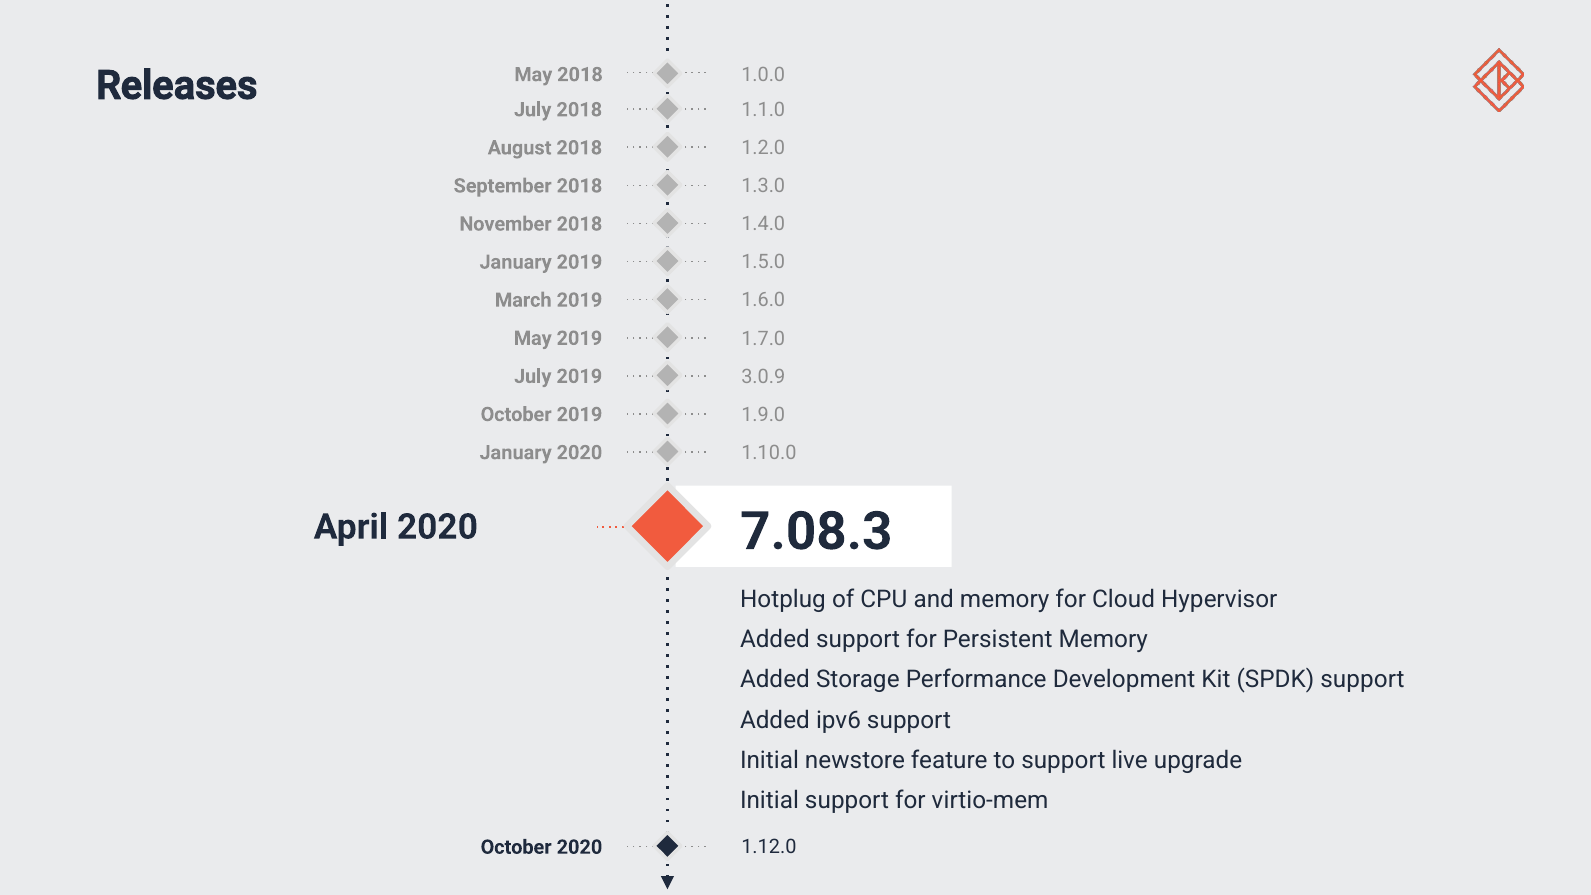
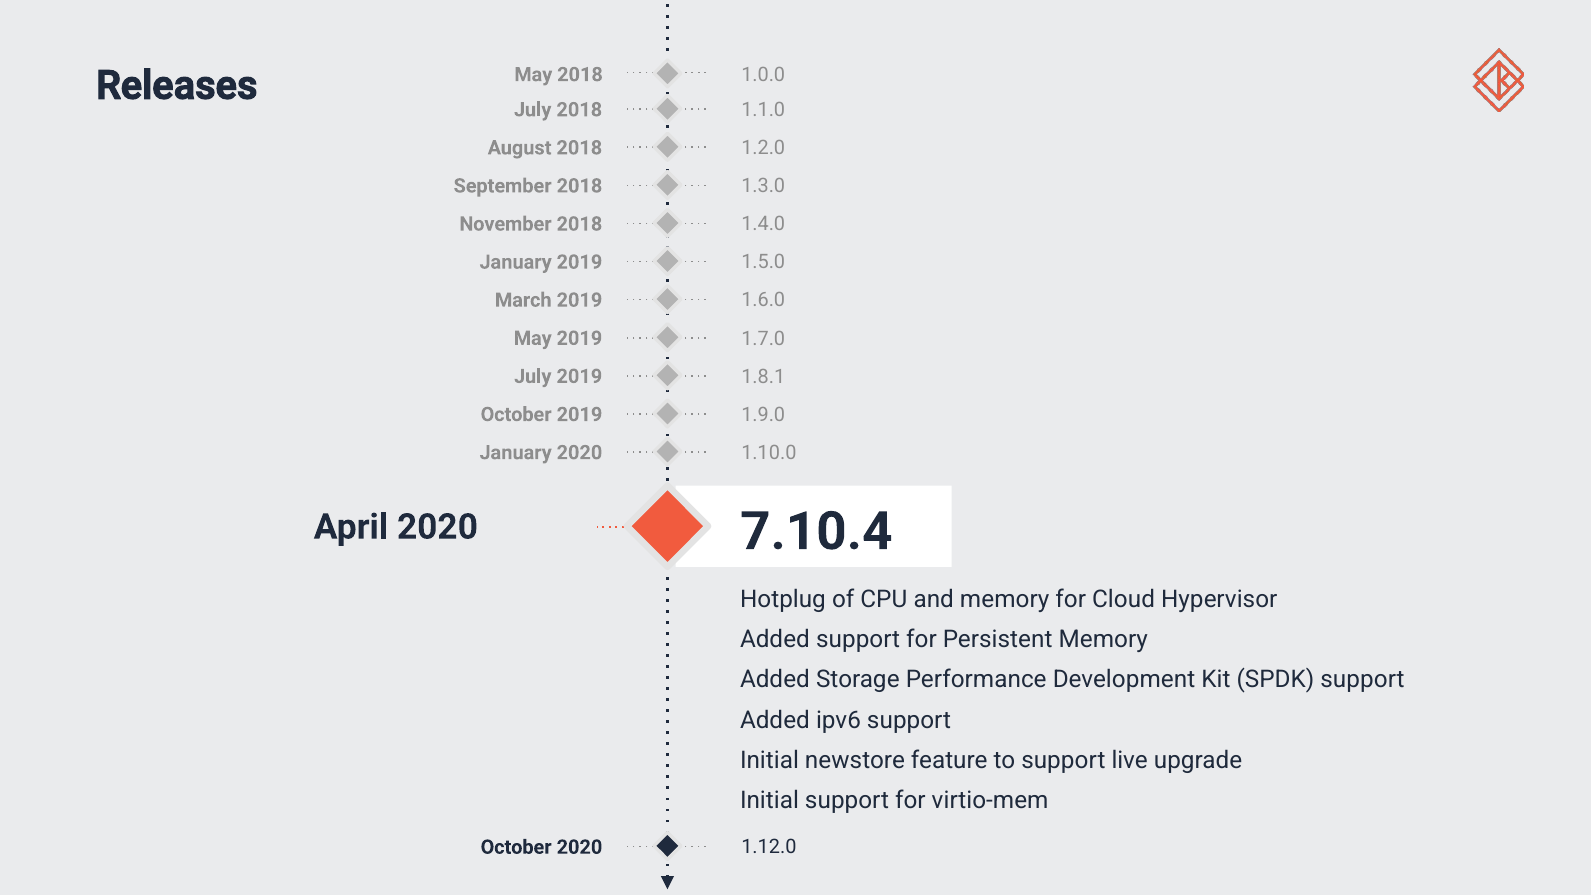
3.0.9: 3.0.9 -> 1.8.1 (763, 377)
7.08.3: 7.08.3 -> 7.10.4 (816, 532)
